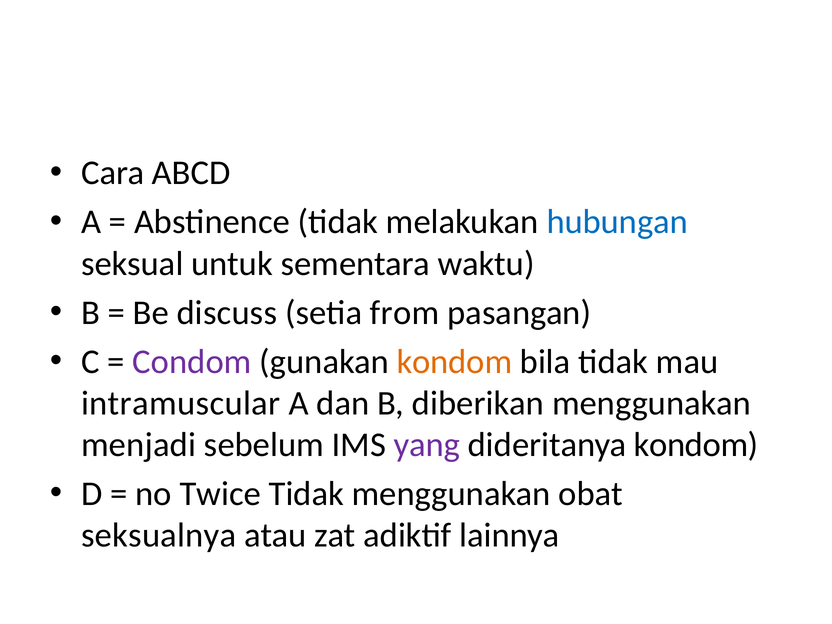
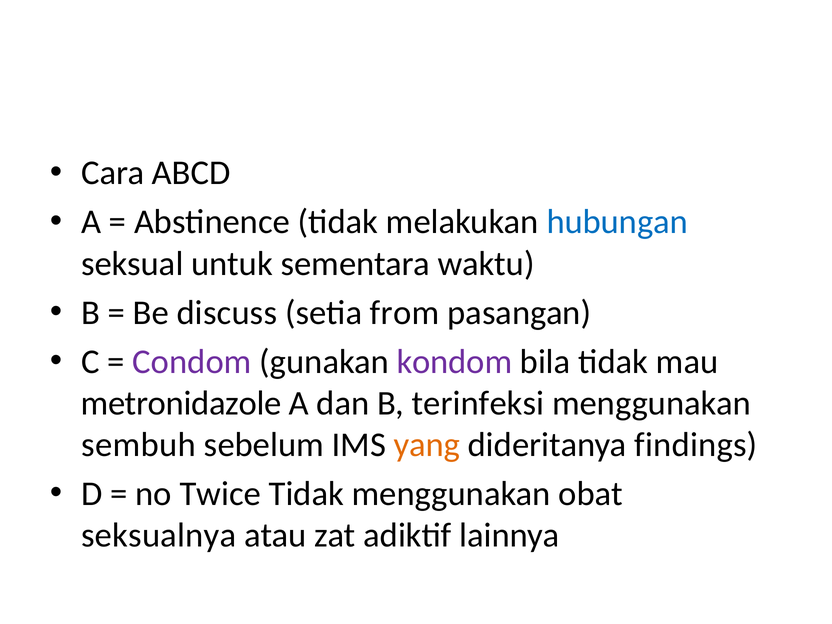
kondom colour: orange -> purple (454, 362)
intramuscular: intramuscular -> metronidazole (181, 403)
diberikan: diberikan -> terinfeksi (478, 403)
menjadi: menjadi -> sembuh (138, 445)
yang colour: purple -> orange (427, 445)
dideritanya kondom: kondom -> findings (696, 445)
